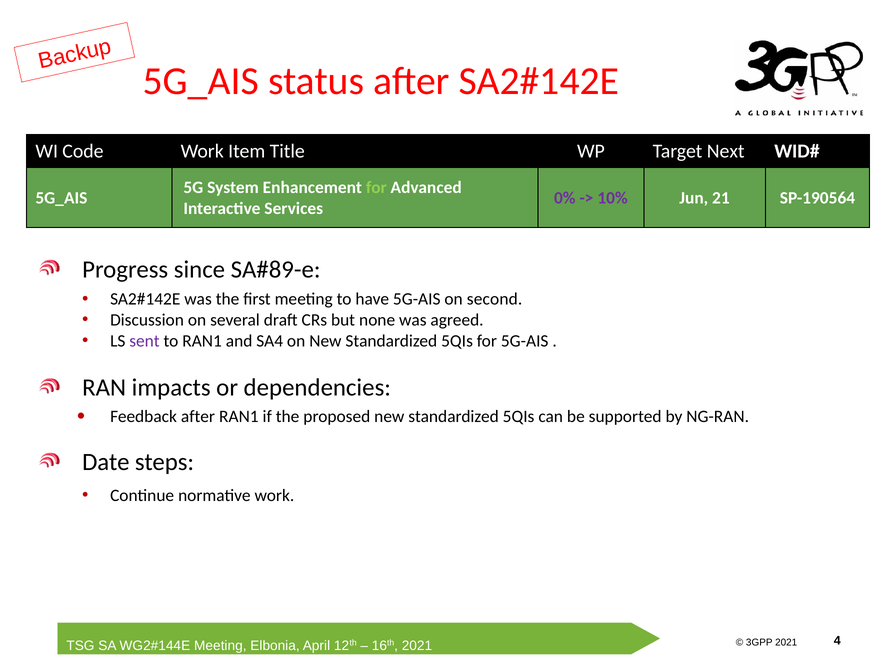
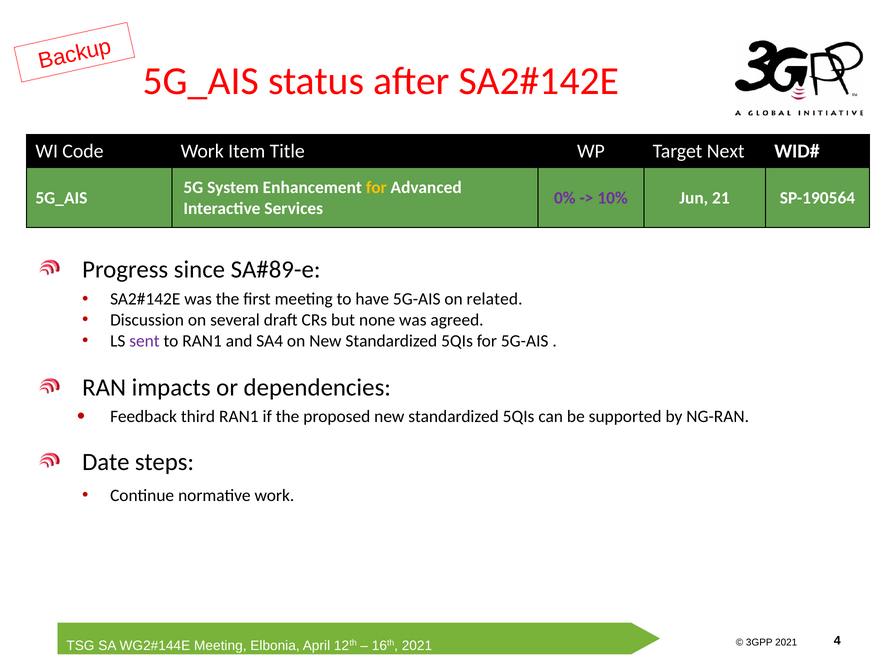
for colour: light green -> yellow (376, 187)
second: second -> related (495, 299)
Feedback after: after -> third (198, 416)
